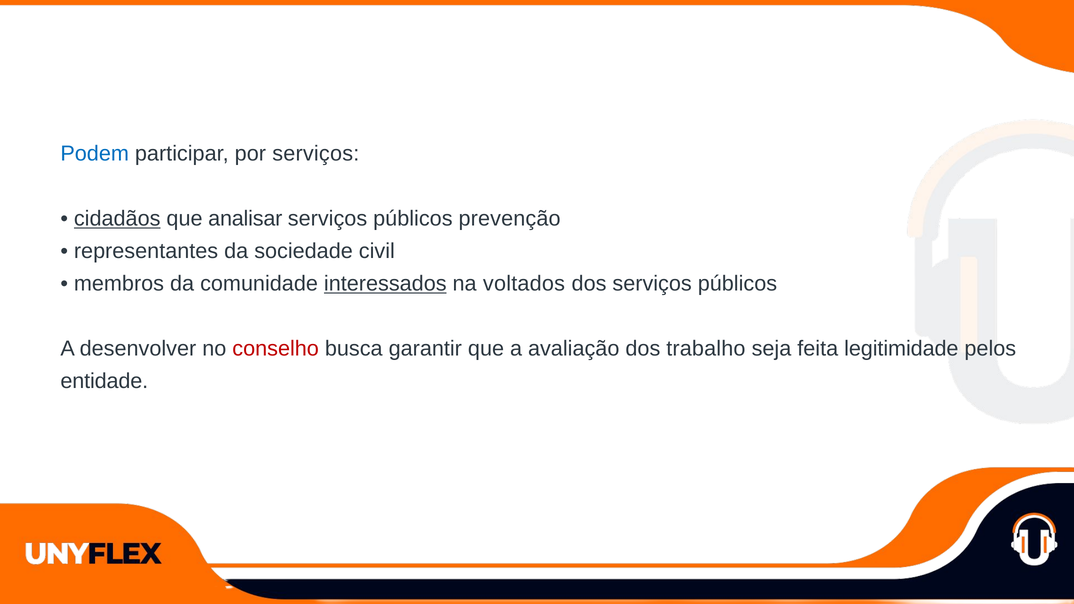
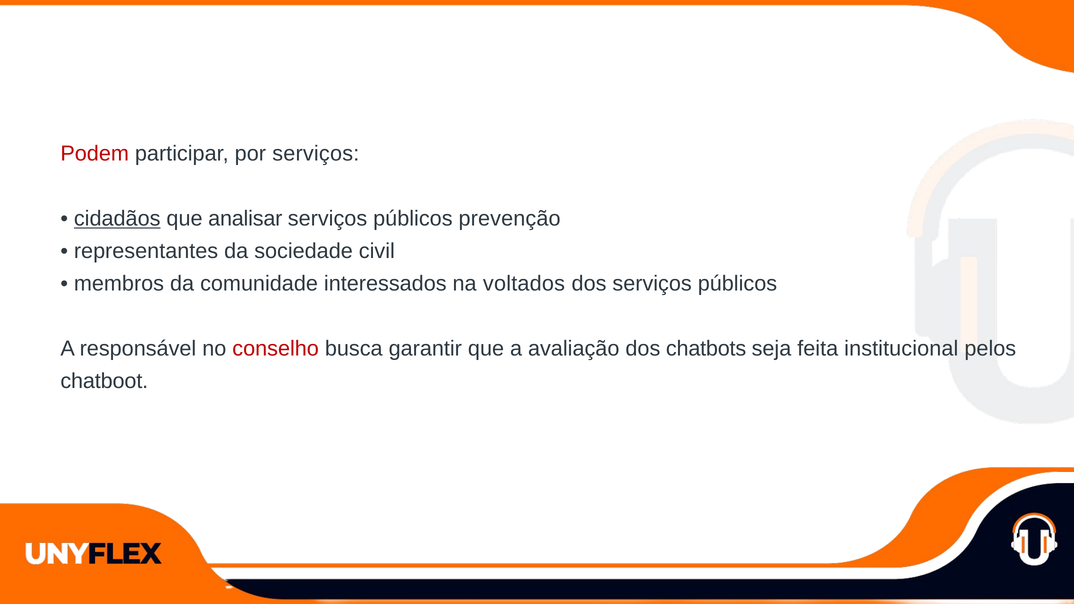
Podem colour: blue -> red (95, 154)
interessados underline: present -> none (385, 284)
desenvolver: desenvolver -> responsável (138, 349)
trabalho: trabalho -> chatbots (706, 349)
legitimidade: legitimidade -> institucional (901, 349)
entidade: entidade -> chatboot (104, 381)
